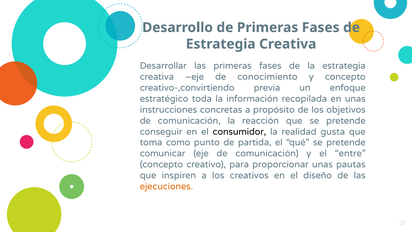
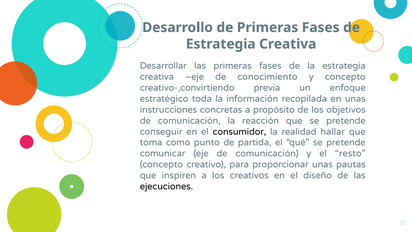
gusta: gusta -> hallar (333, 132)
entre: entre -> resto (350, 153)
ejecuciones colour: orange -> black (166, 186)
